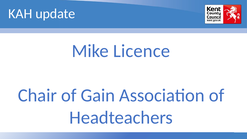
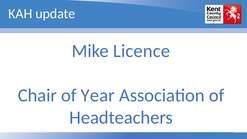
Gain: Gain -> Year (98, 95)
